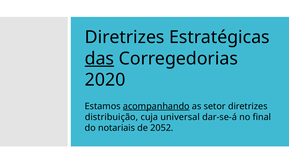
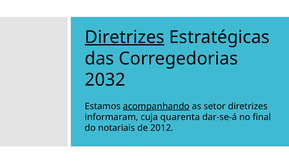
Diretrizes underline: none -> present (125, 37)
das underline: present -> none (99, 58)
2020: 2020 -> 2032 (105, 80)
distribuição: distribuição -> informaram (112, 117)
universal: universal -> quarenta (180, 117)
2052: 2052 -> 2012 (162, 128)
